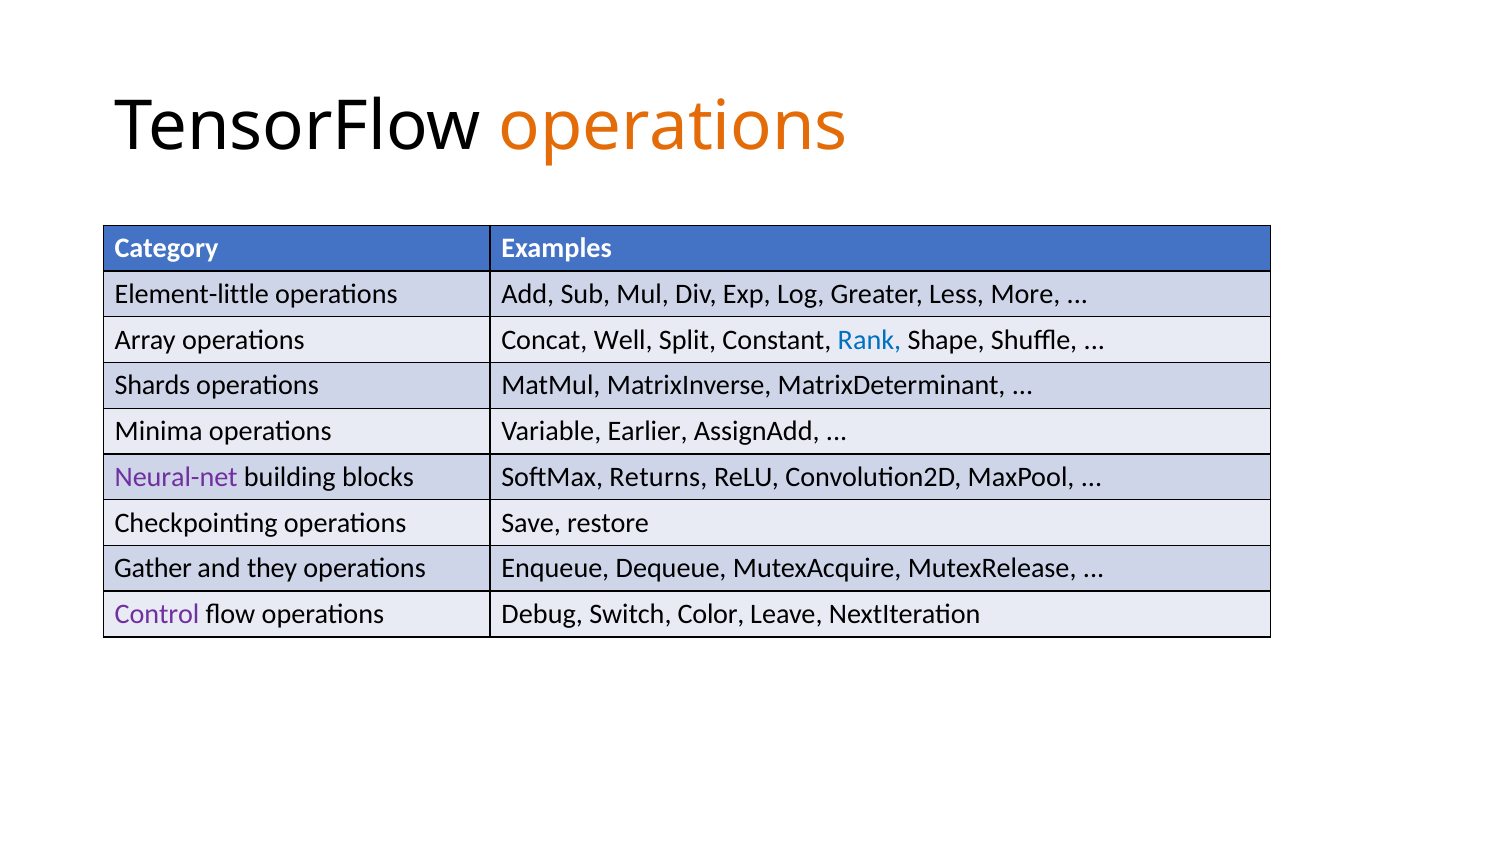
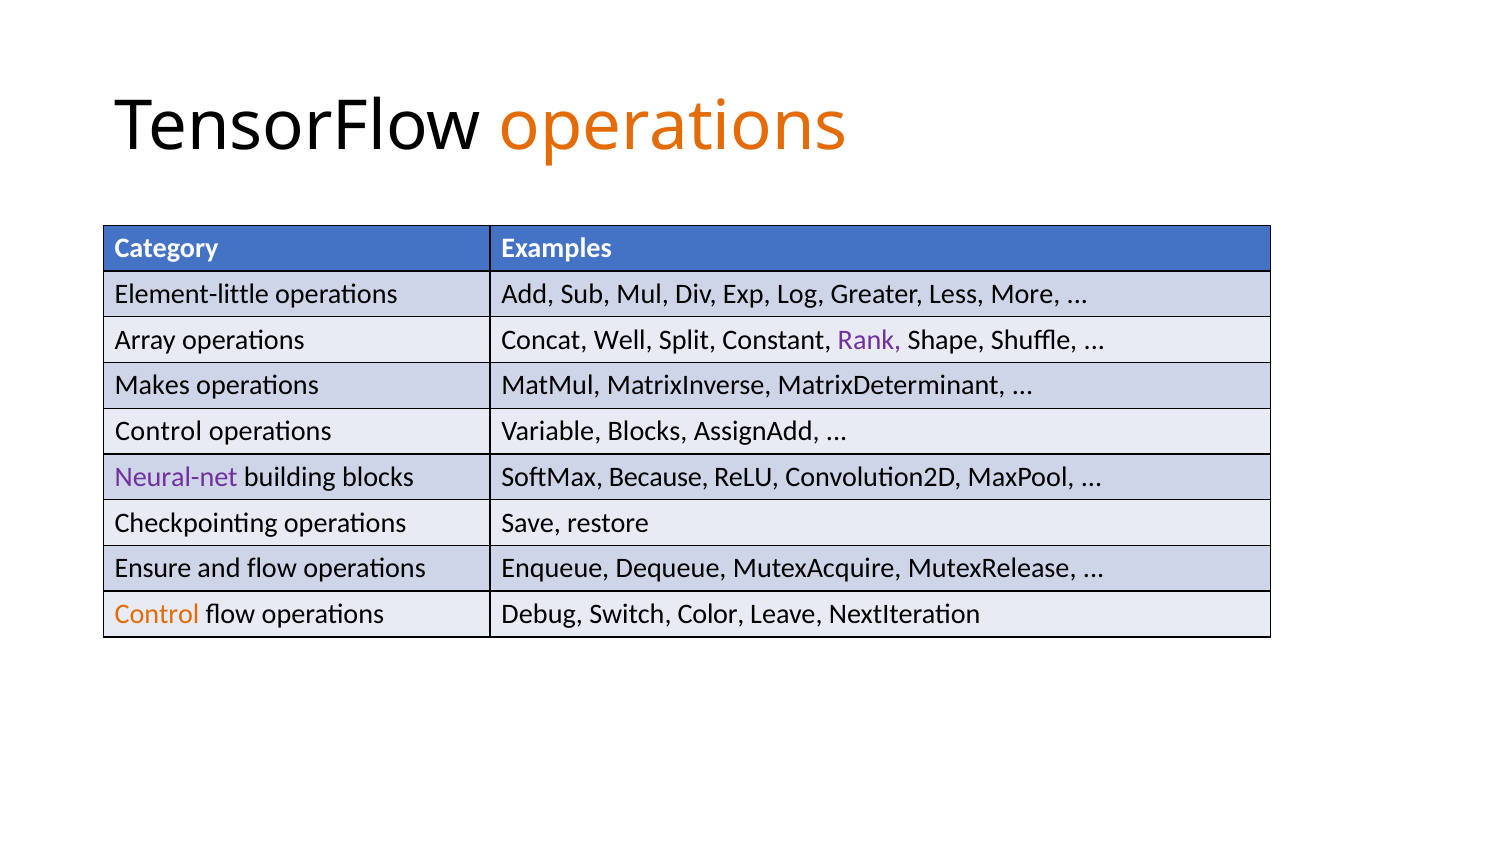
Rank colour: blue -> purple (869, 340)
Shards: Shards -> Makes (152, 386)
Minima: Minima -> Control (159, 431)
Variable Earlier: Earlier -> Blocks (648, 431)
Returns: Returns -> Because (659, 477)
Gather: Gather -> Ensure (153, 569)
and they: they -> flow (272, 569)
Control colour: purple -> orange (157, 614)
